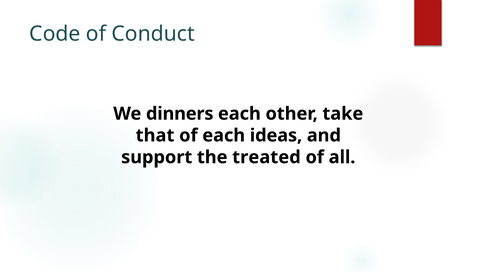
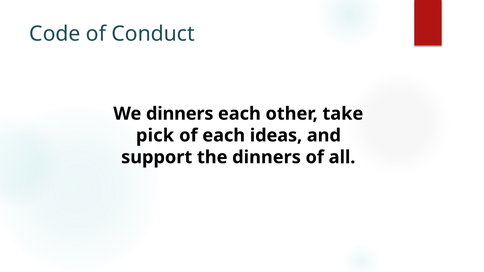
that: that -> pick (155, 136)
the treated: treated -> dinners (266, 157)
